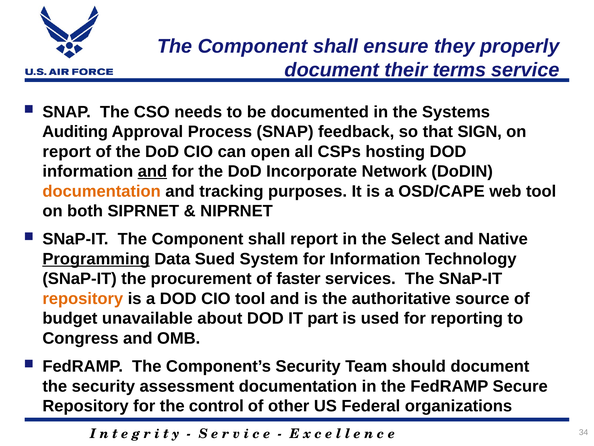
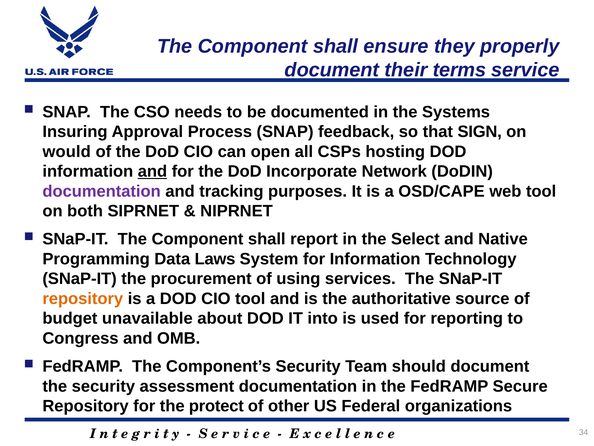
Auditing: Auditing -> Insuring (75, 132)
report: report -> would (67, 151)
documentation colour: orange -> purple (102, 191)
Programming underline: present -> none (96, 259)
Sued: Sued -> Laws (215, 259)
faster: faster -> using (298, 279)
part: part -> into (323, 318)
control: control -> protect (216, 406)
